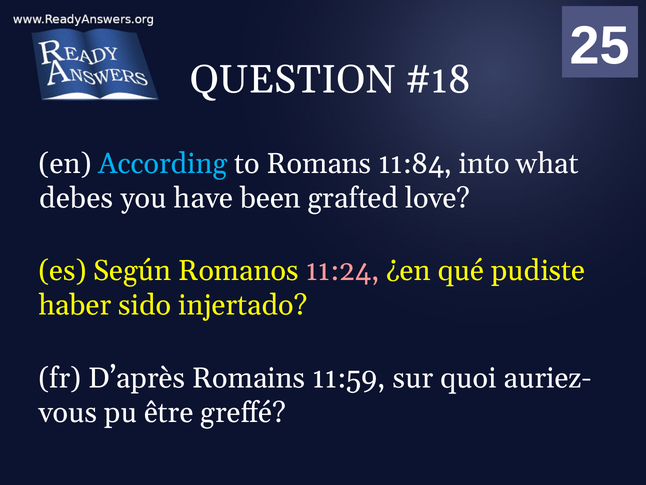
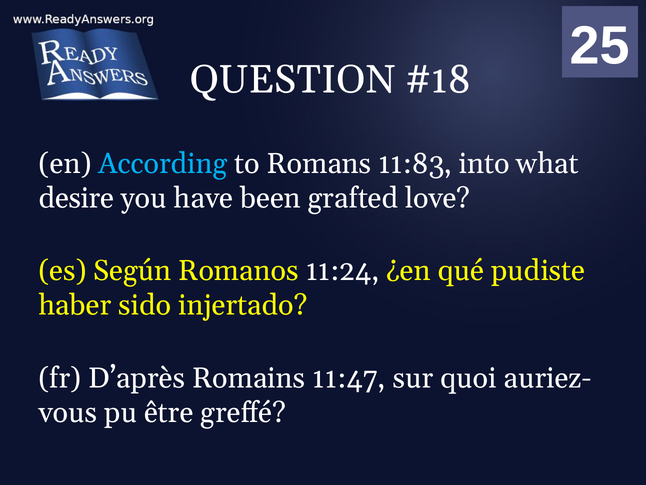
11:84: 11:84 -> 11:83 (415, 163)
debes: debes -> desire (77, 198)
11:24 colour: pink -> white (342, 271)
11:59: 11:59 -> 11:47 (349, 378)
